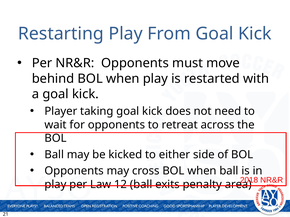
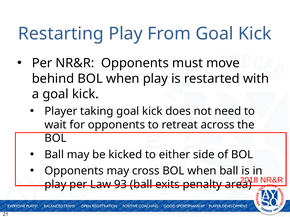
12: 12 -> 93 (121, 185)
